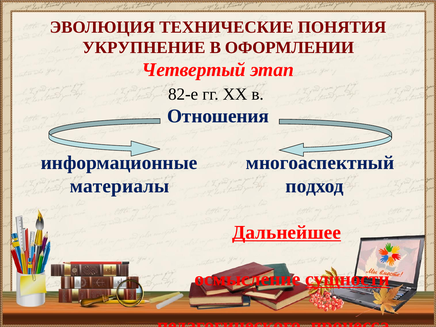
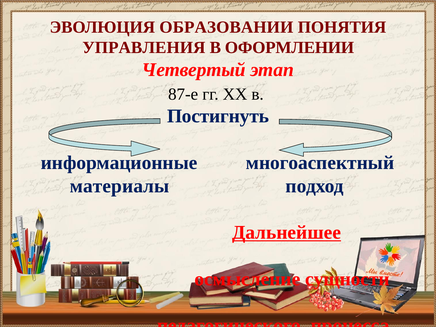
ТЕХНИЧЕСКИЕ: ТЕХНИЧЕСКИЕ -> ОБРАЗОВАНИИ (226, 27)
УКРУПНЕНИЕ: УКРУПНЕНИЕ -> УПРАВЛЕНИЯ (144, 47)
82-е: 82-е -> 87-е (183, 94)
Отношения: Отношения -> Постигнуть (218, 116)
сущности underline: present -> none (348, 279)
